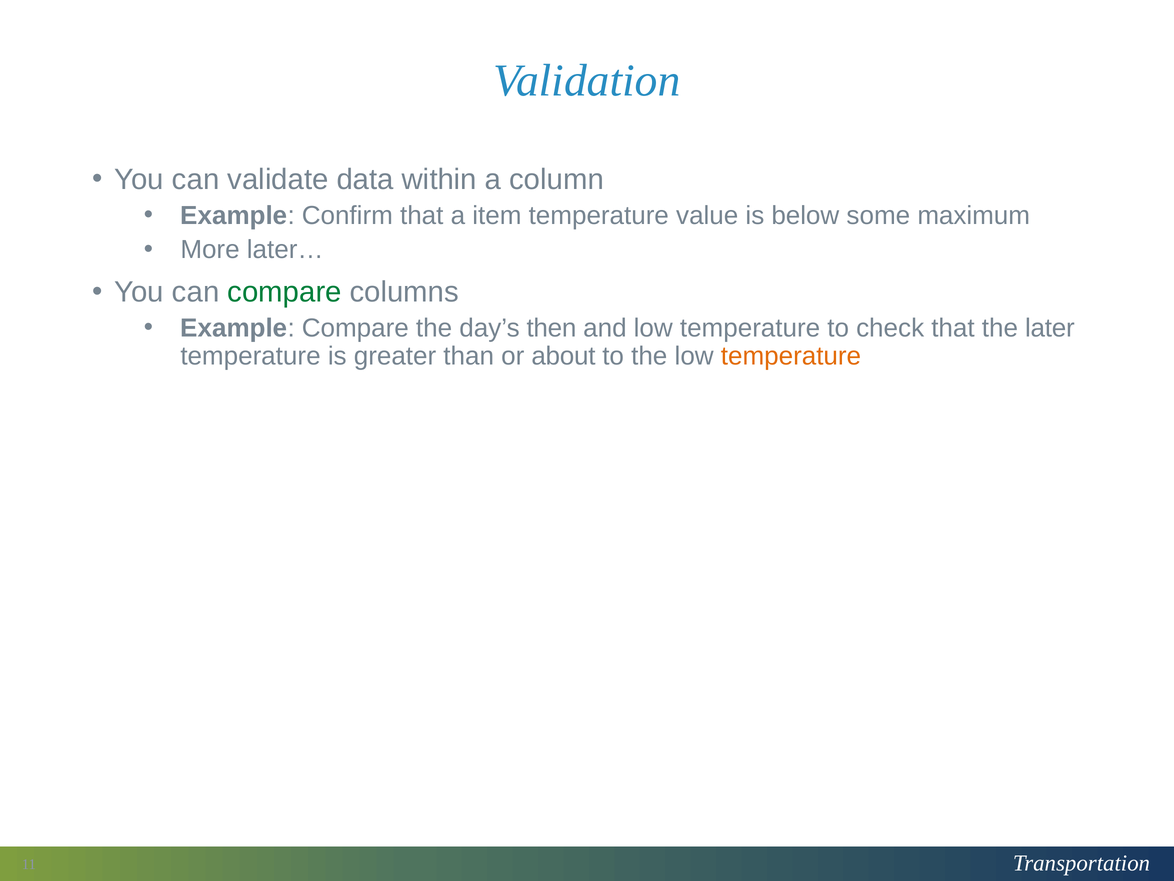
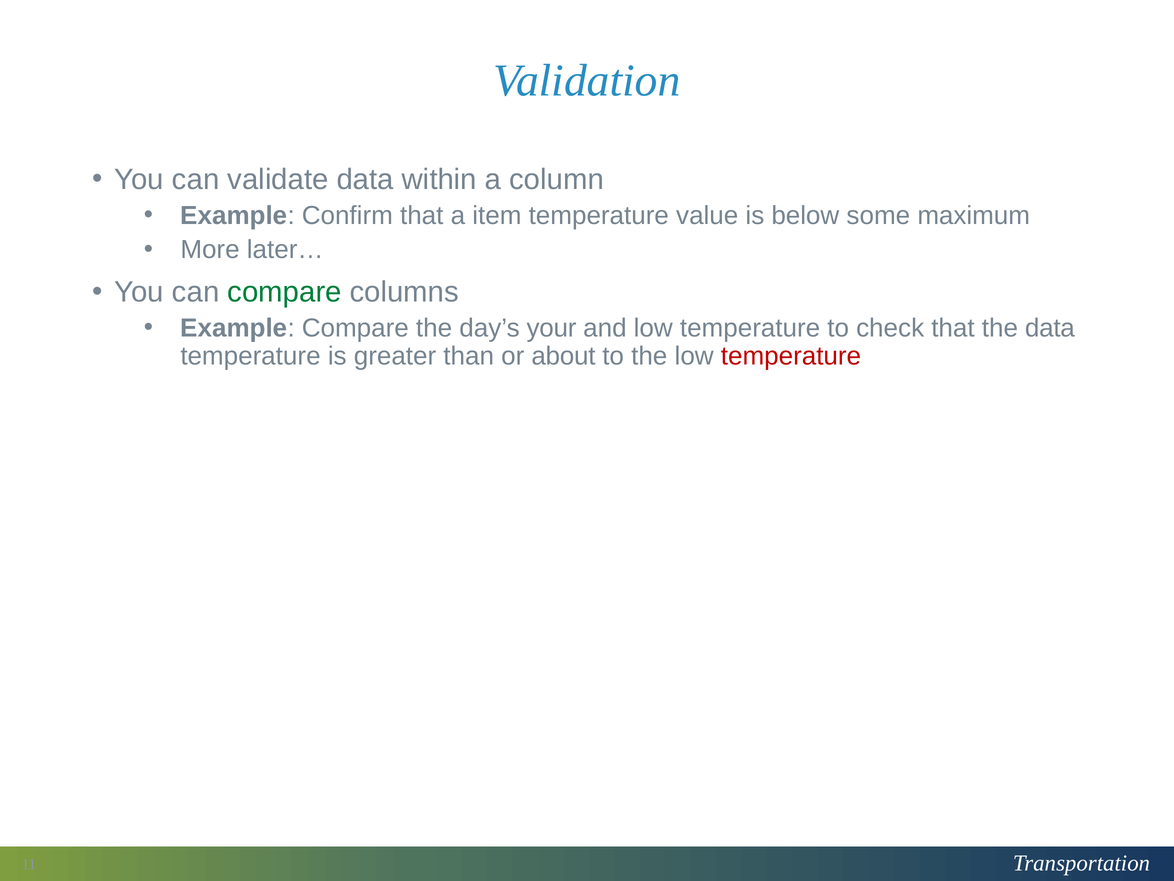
then: then -> your (551, 328)
the later: later -> data (1050, 328)
temperature colour: orange -> red (791, 356)
